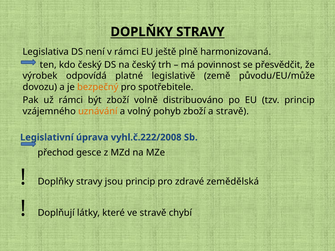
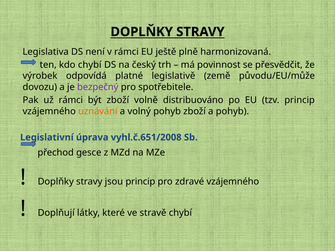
kdo český: český -> chybí (90, 65)
bezpečný colour: orange -> purple (98, 87)
a stravě: stravě -> pohyb (232, 111)
vyhl.č.222/2008: vyhl.č.222/2008 -> vyhl.č.651/2008 (146, 137)
zdravé zemědělská: zemědělská -> vzájemného (233, 182)
